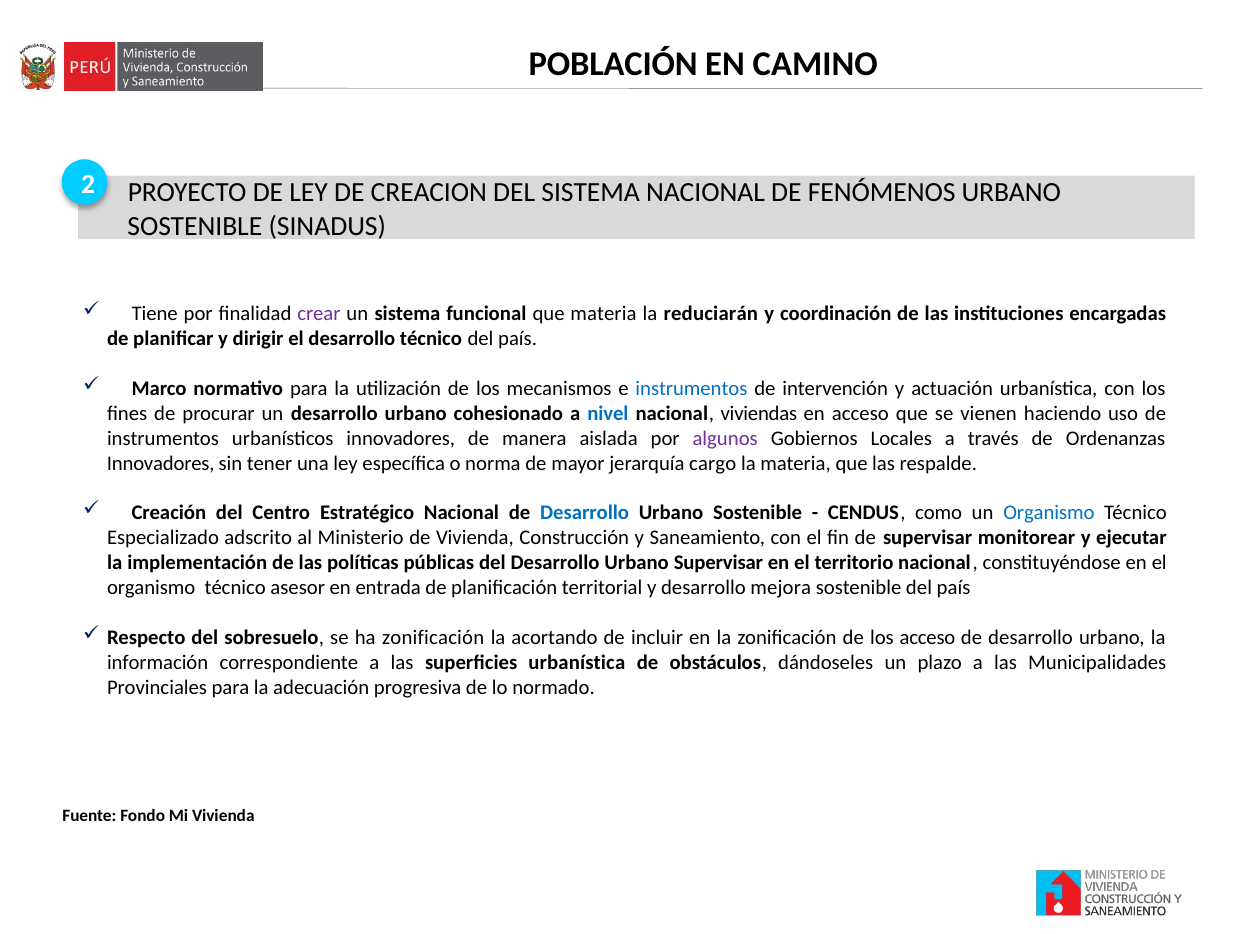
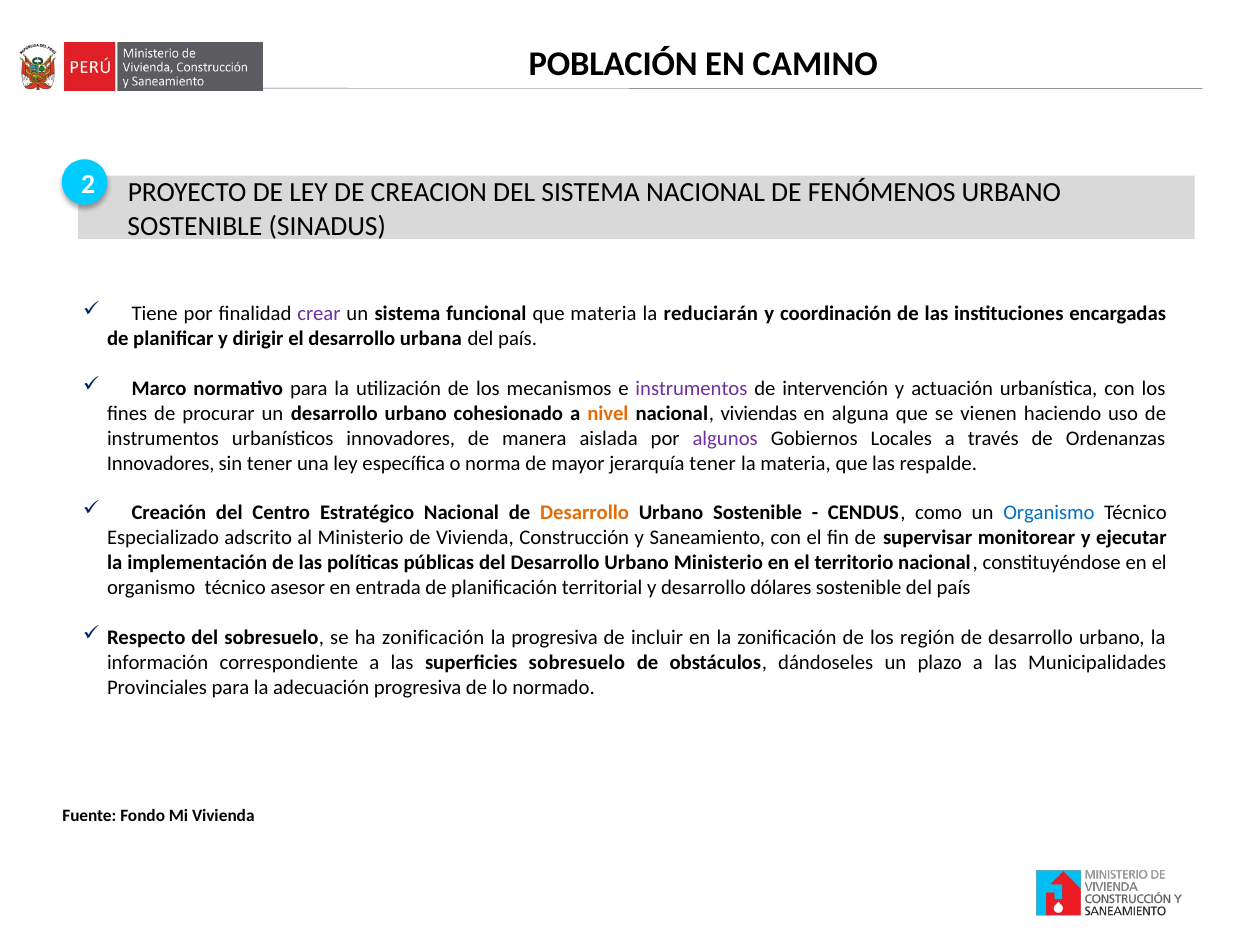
desarrollo técnico: técnico -> urbana (431, 339)
instrumentos colour: blue -> purple (691, 388)
nivel colour: blue -> orange (608, 413)
en acceso: acceso -> alguna (860, 413)
jerarquía cargo: cargo -> tener (713, 463)
Desarrollo colour: blue -> orange (585, 513)
Urbano Supervisar: Supervisar -> Ministerio (718, 563)
mejora: mejora -> dólares (781, 588)
la acortando: acortando -> progresiva (555, 637)
los acceso: acceso -> región (927, 637)
superficies urbanística: urbanística -> sobresuelo (577, 662)
